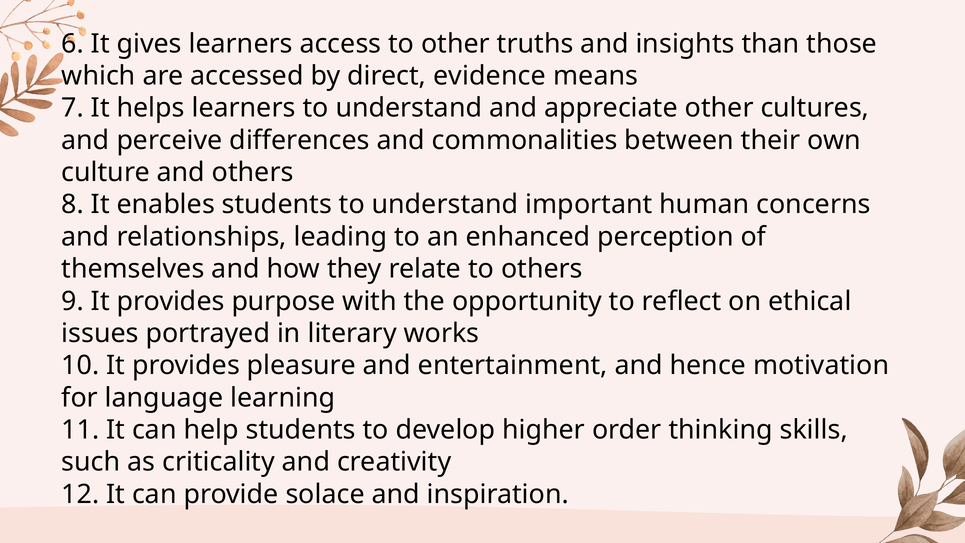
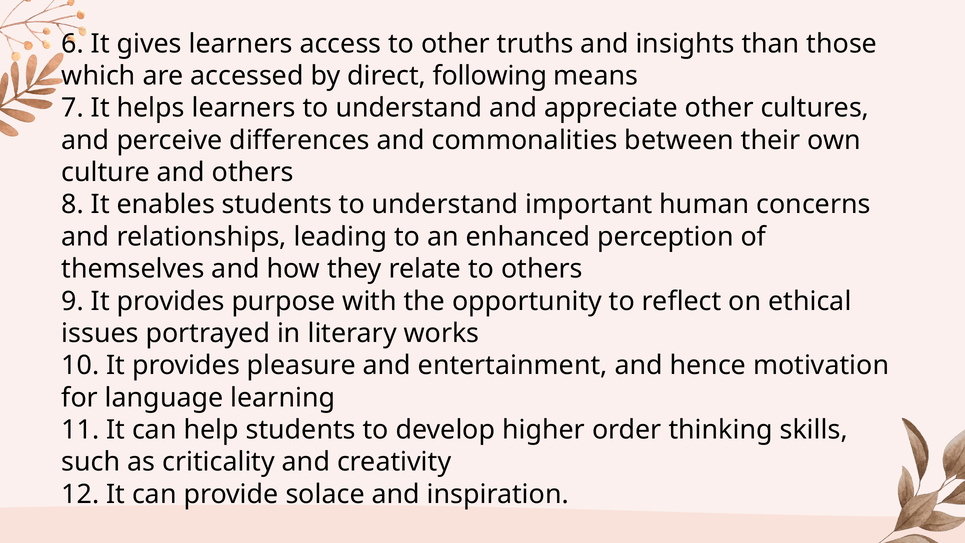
evidence: evidence -> following (490, 76)
